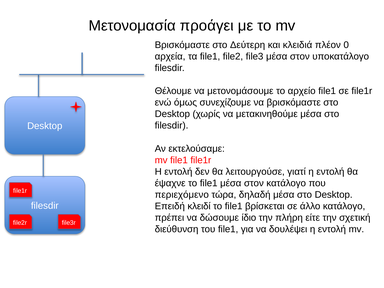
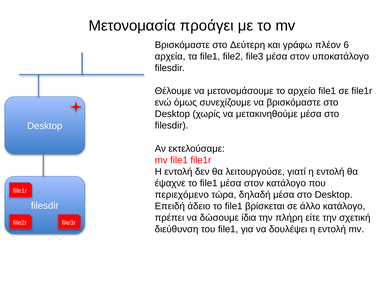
κλειδιά: κλειδιά -> γράφω (298, 45)
0: 0 -> 6 (346, 45)
κλειδί: κλειδί -> άδειο (199, 206)
ίδιο: ίδιο -> ίδια (249, 218)
